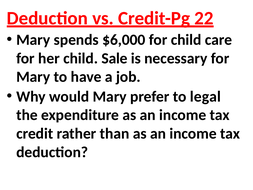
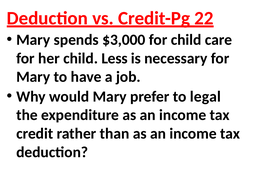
$6,000: $6,000 -> $3,000 (124, 40)
Sale: Sale -> Less (114, 58)
